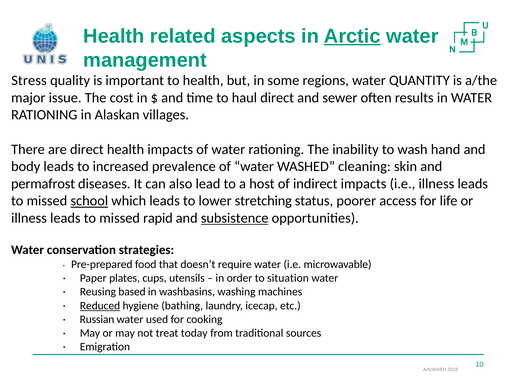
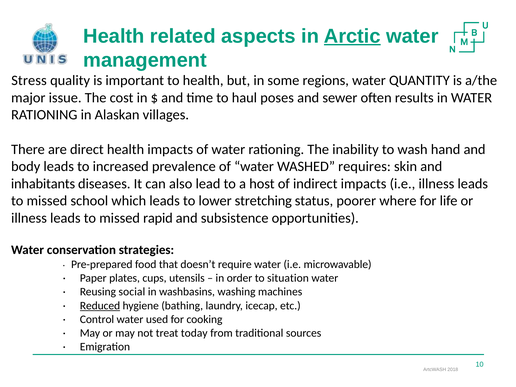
haul direct: direct -> poses (277, 98)
cleaning: cleaning -> requires (364, 167)
permafrost: permafrost -> inhabitants (43, 184)
school underline: present -> none (89, 201)
access: access -> where (398, 201)
subsistence underline: present -> none (235, 218)
based: based -> social (132, 292)
Russian: Russian -> Control (97, 319)
